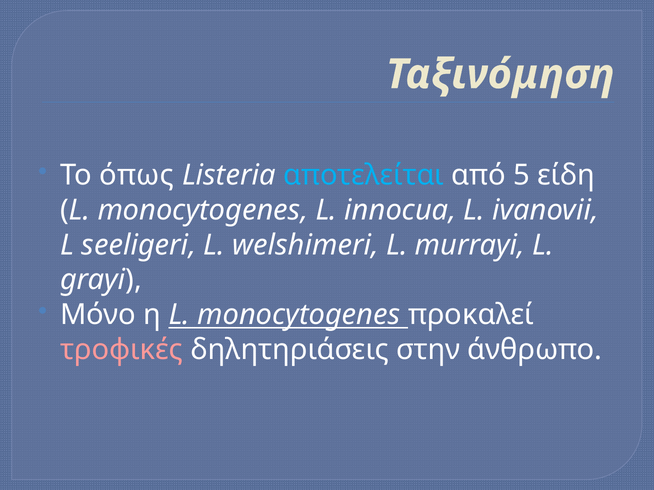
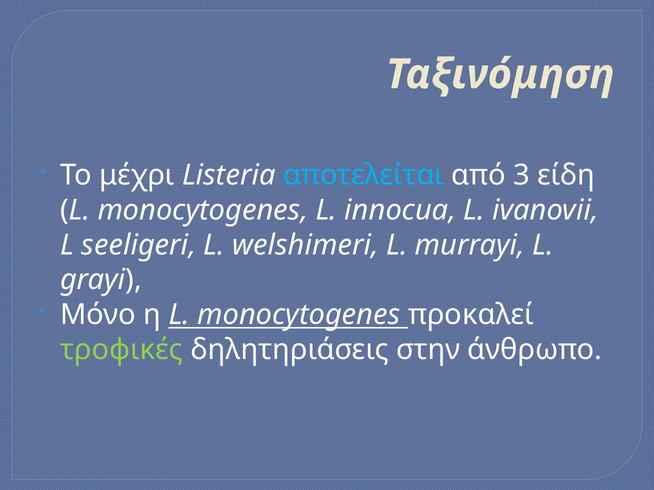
όπως: όπως -> μέχρι (137, 175)
5: 5 -> 3 (522, 175)
τροφικές colour: pink -> light green (122, 350)
